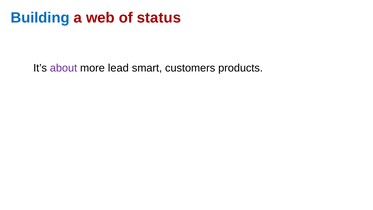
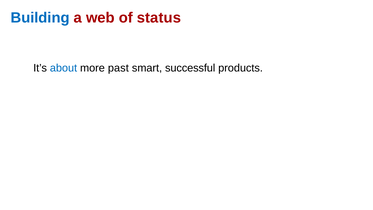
about colour: purple -> blue (64, 68)
lead: lead -> past (118, 68)
customers: customers -> successful (190, 68)
